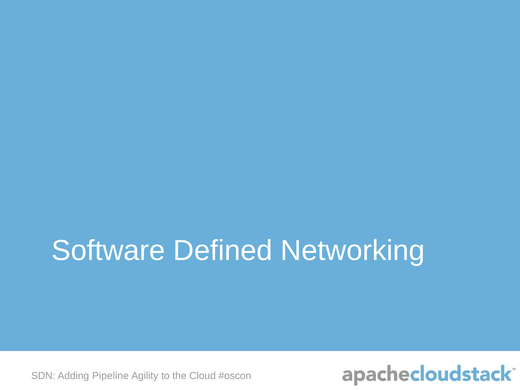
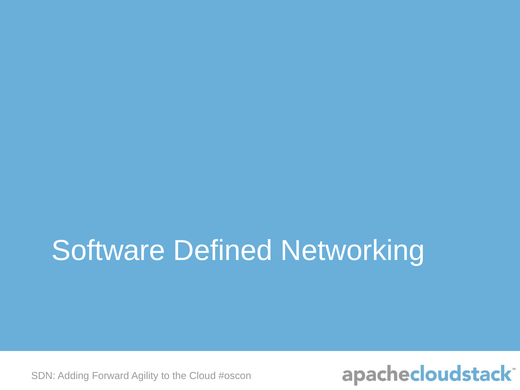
Pipeline: Pipeline -> Forward (111, 376)
